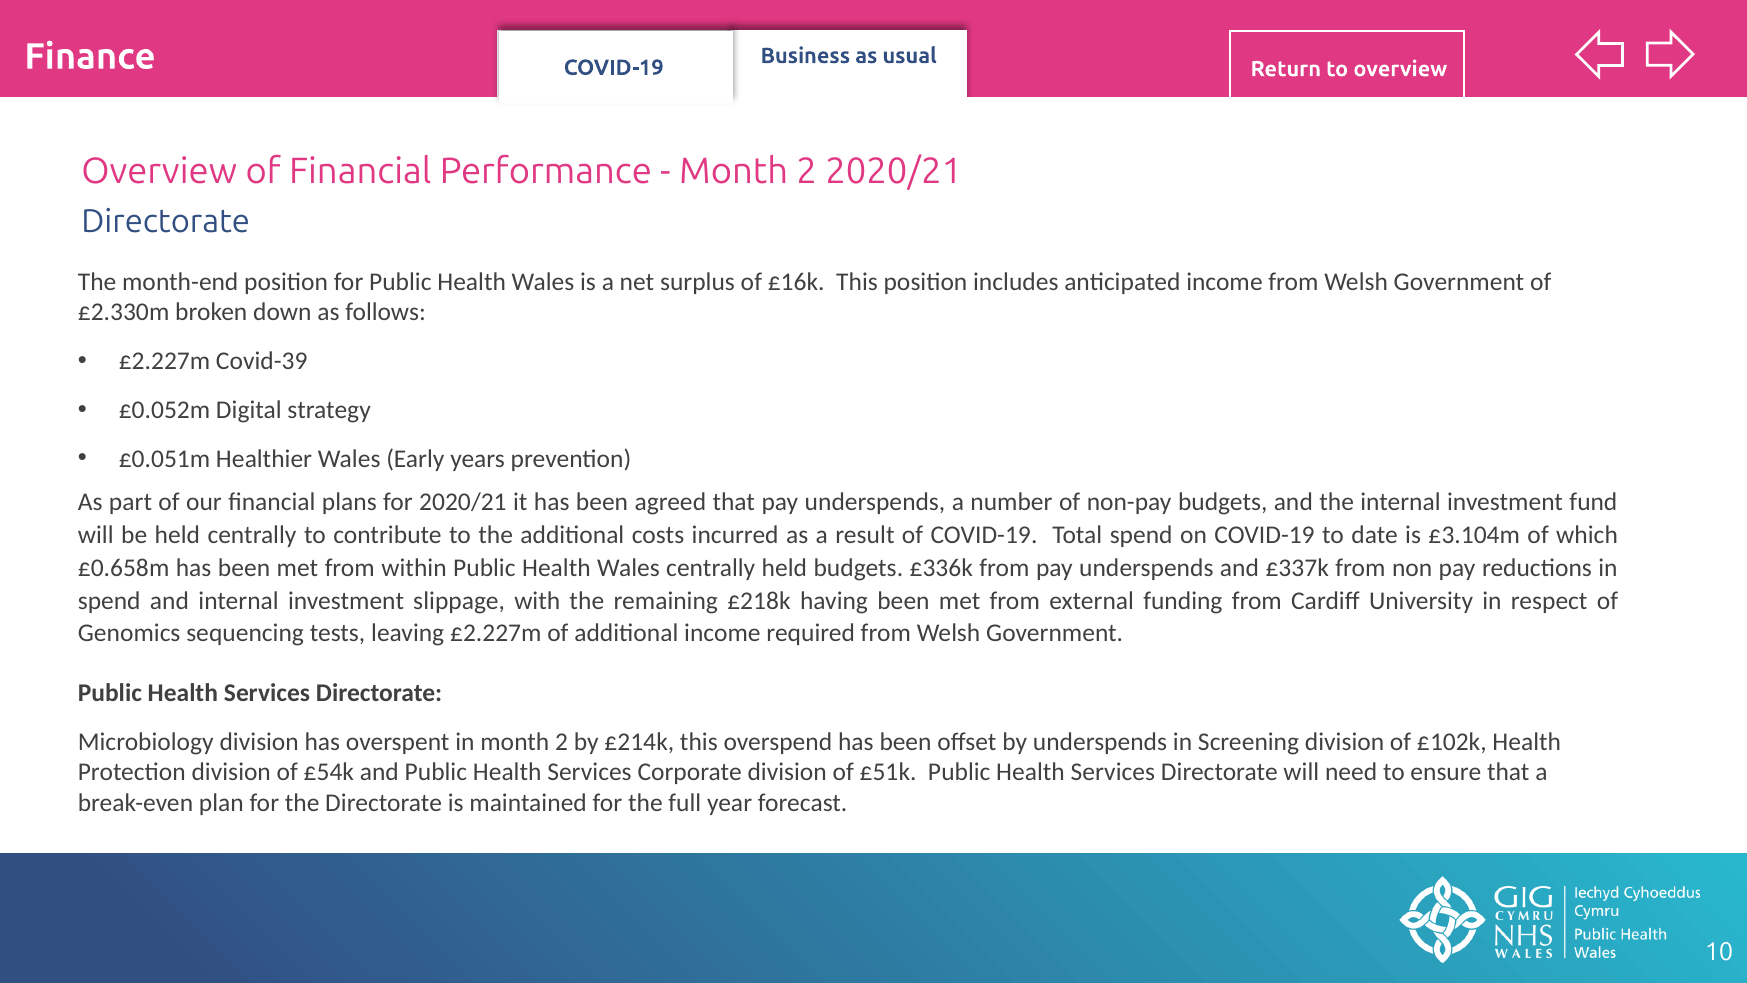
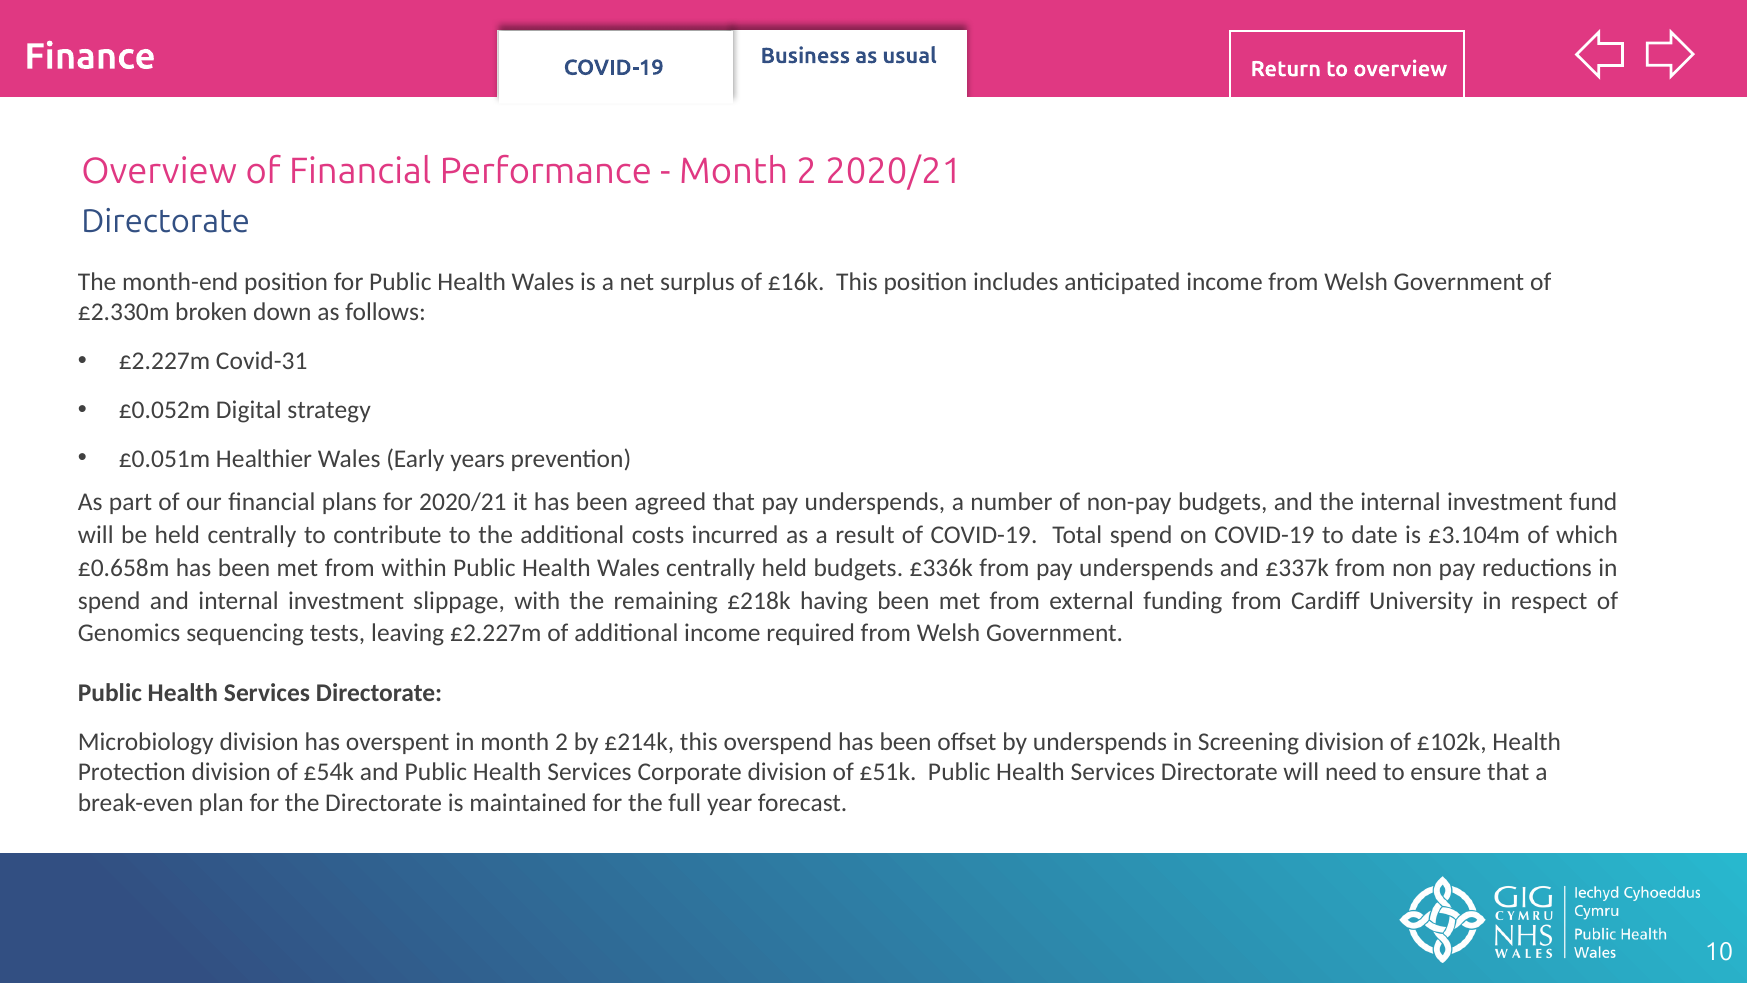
Covid-39: Covid-39 -> Covid-31 (262, 361)
